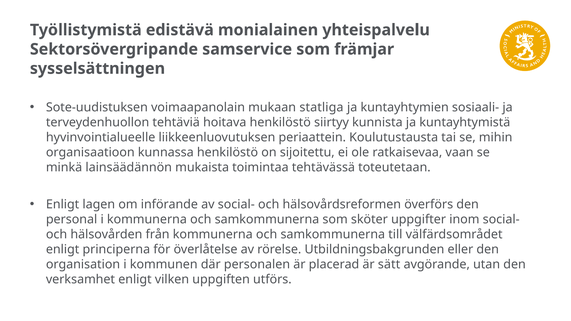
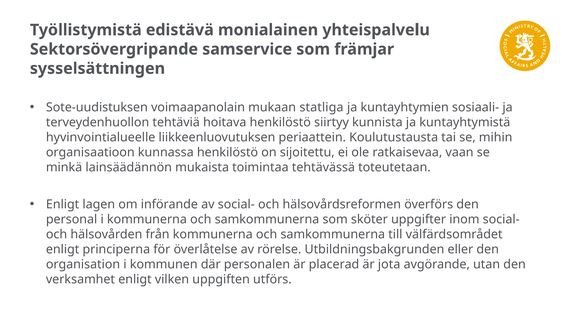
sätt: sätt -> jota (389, 265)
